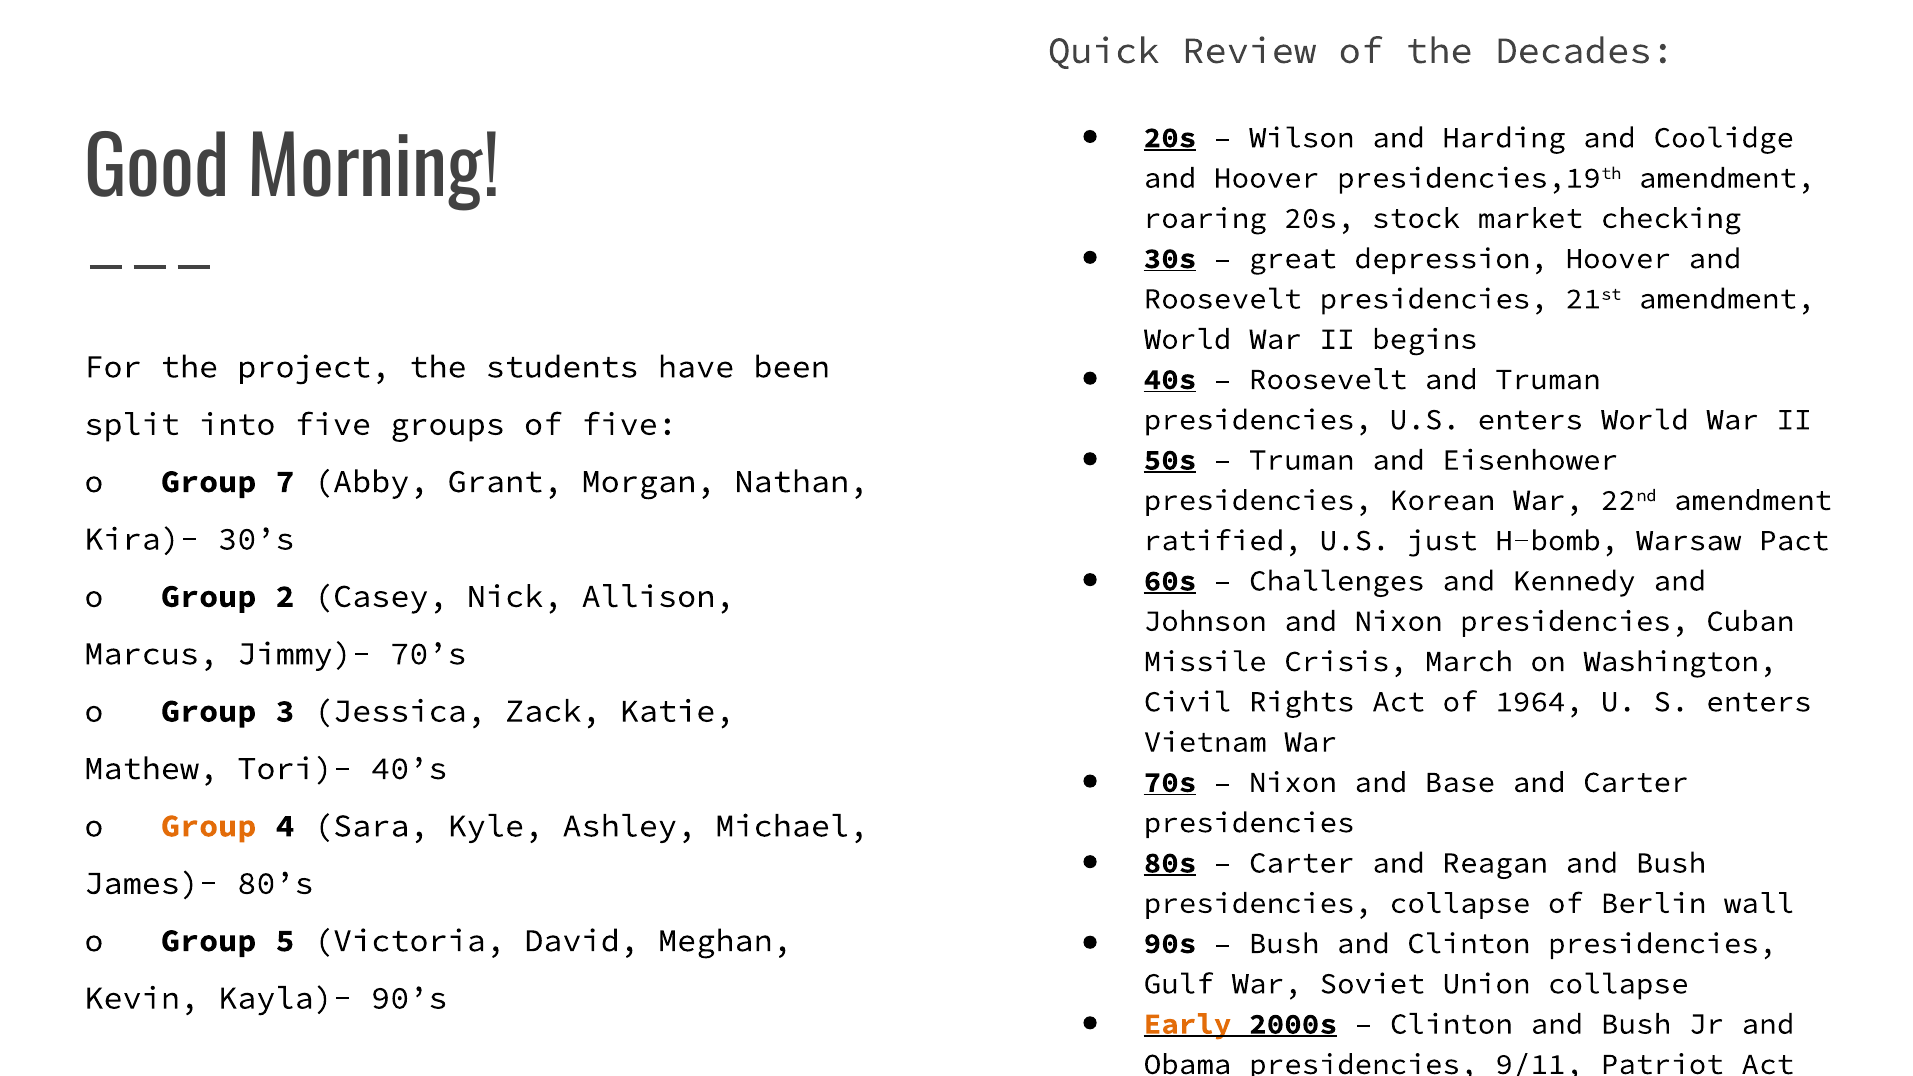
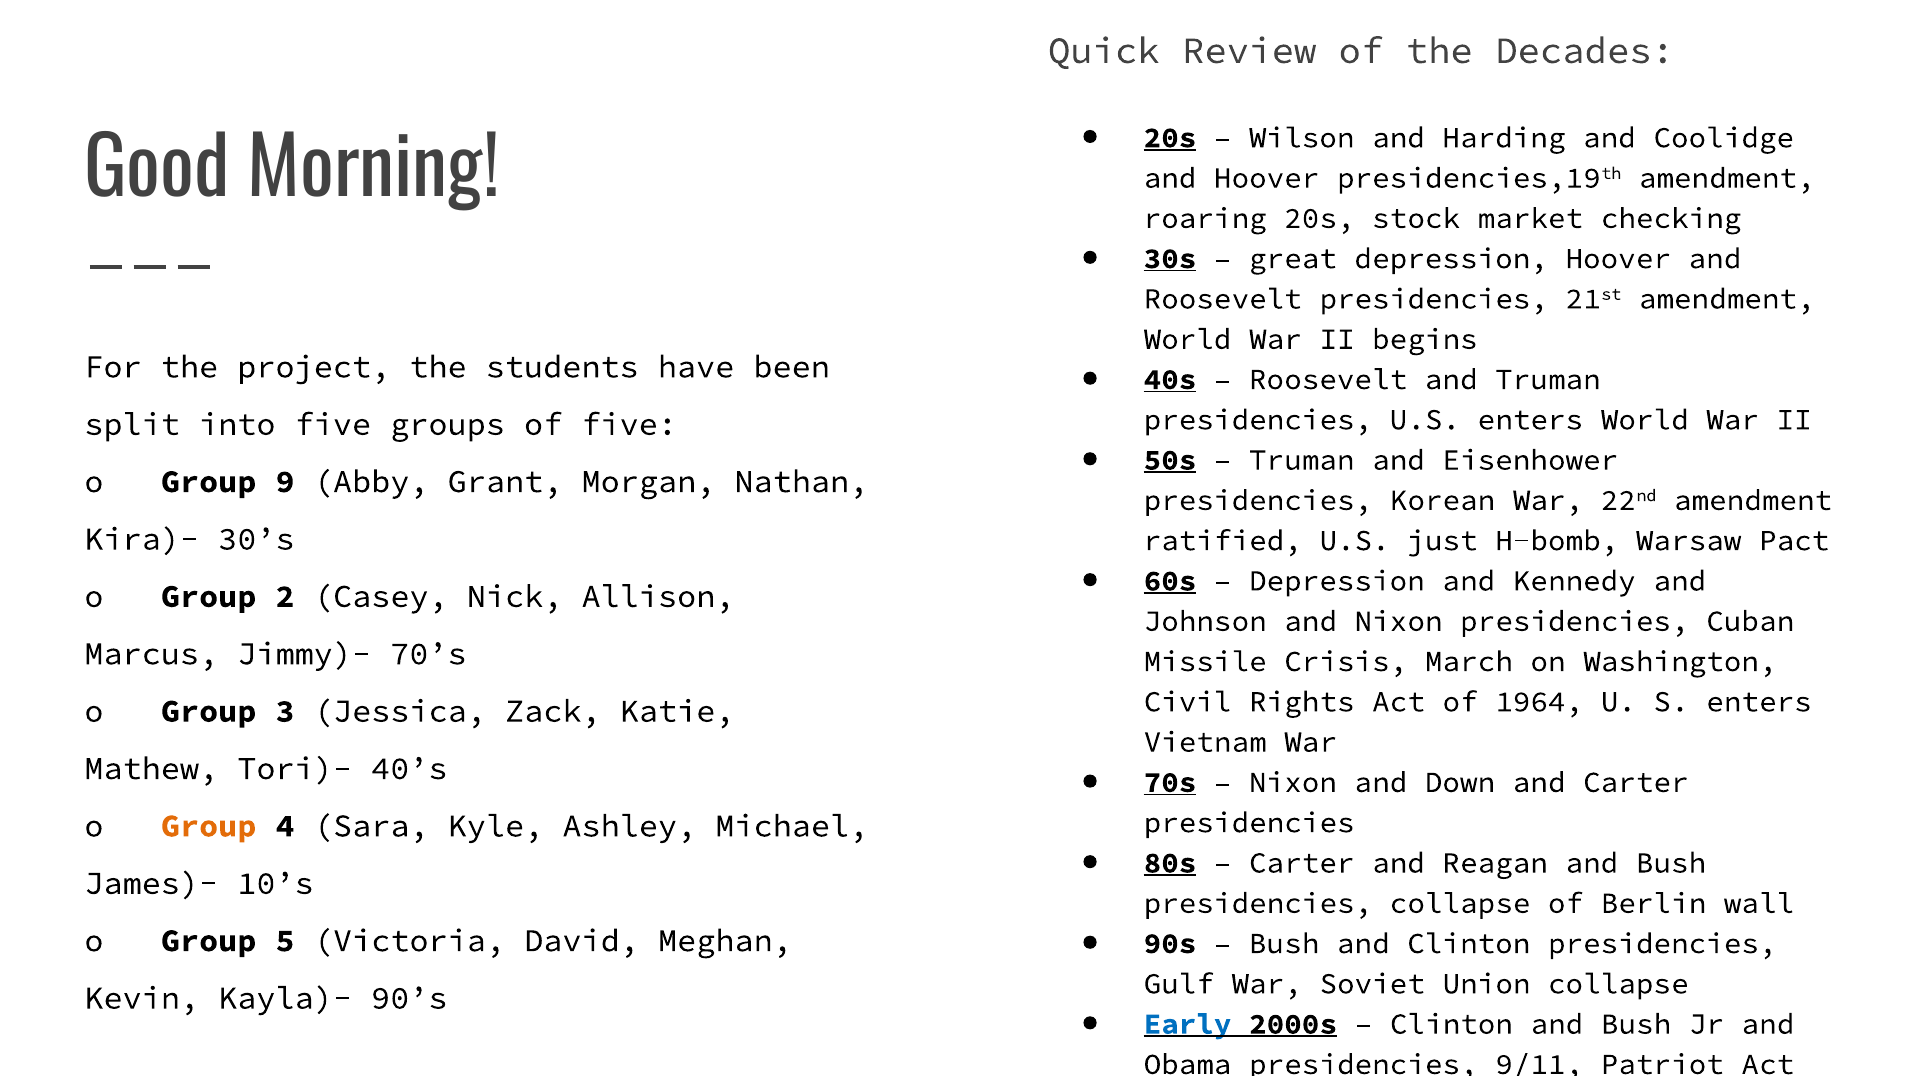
7: 7 -> 9 (285, 482)
Challenges: Challenges -> Depression (1337, 581)
Base: Base -> Down (1460, 782)
80’s: 80’s -> 10’s (276, 883)
Early colour: orange -> blue (1188, 1024)
